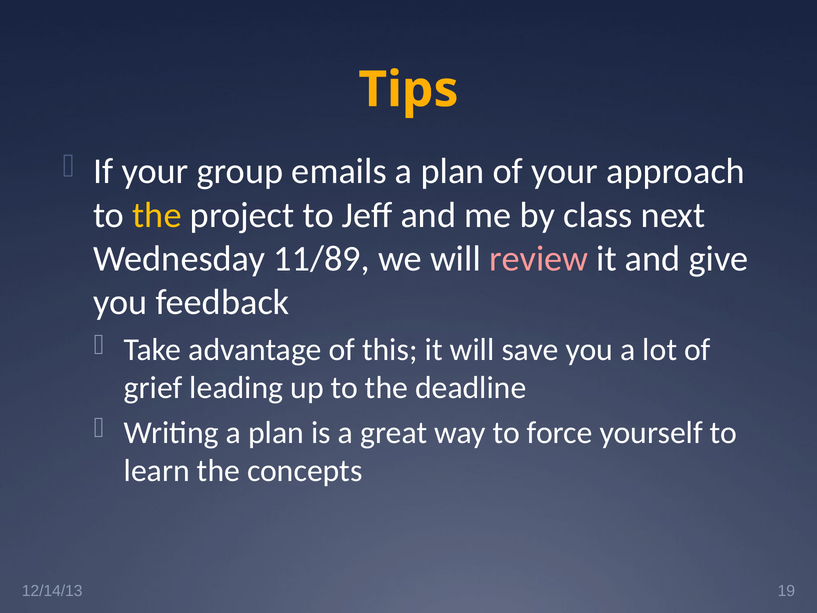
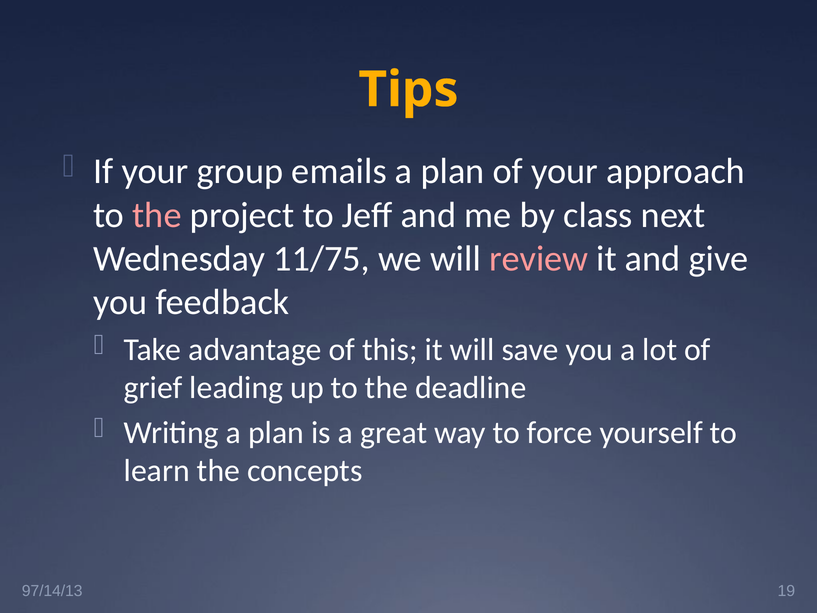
the colour: yellow -> pink (157, 215)
11/89: 11/89 -> 11/75 (322, 259)
12/14/13: 12/14/13 -> 97/14/13 (52, 591)
